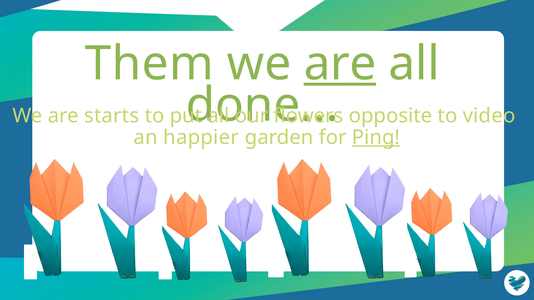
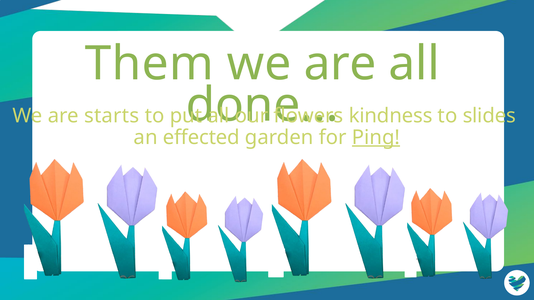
are underline: present -> none (340, 64)
opposite: opposite -> kindness (391, 116)
video: video -> slides (489, 116)
happier: happier -> effected (201, 137)
